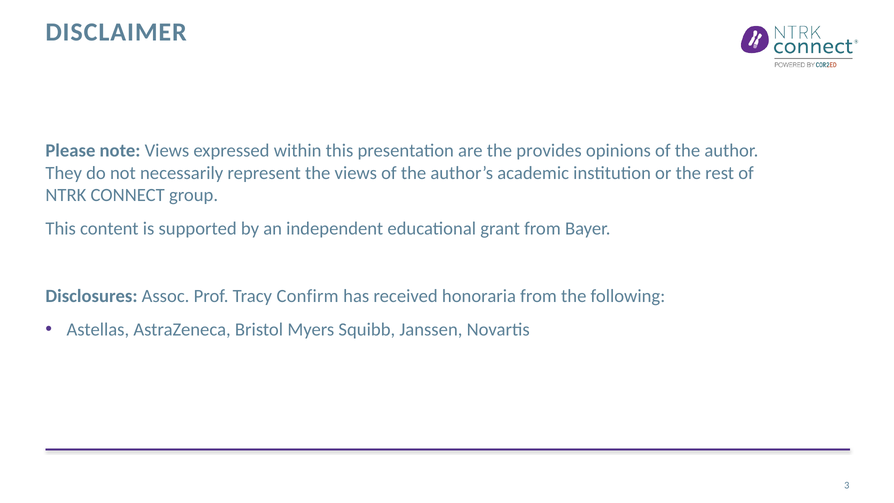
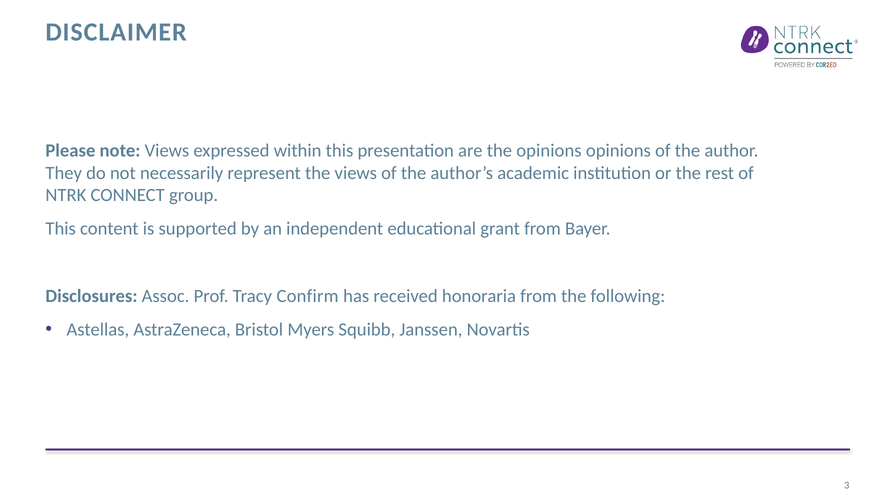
the provides: provides -> opinions (549, 151)
